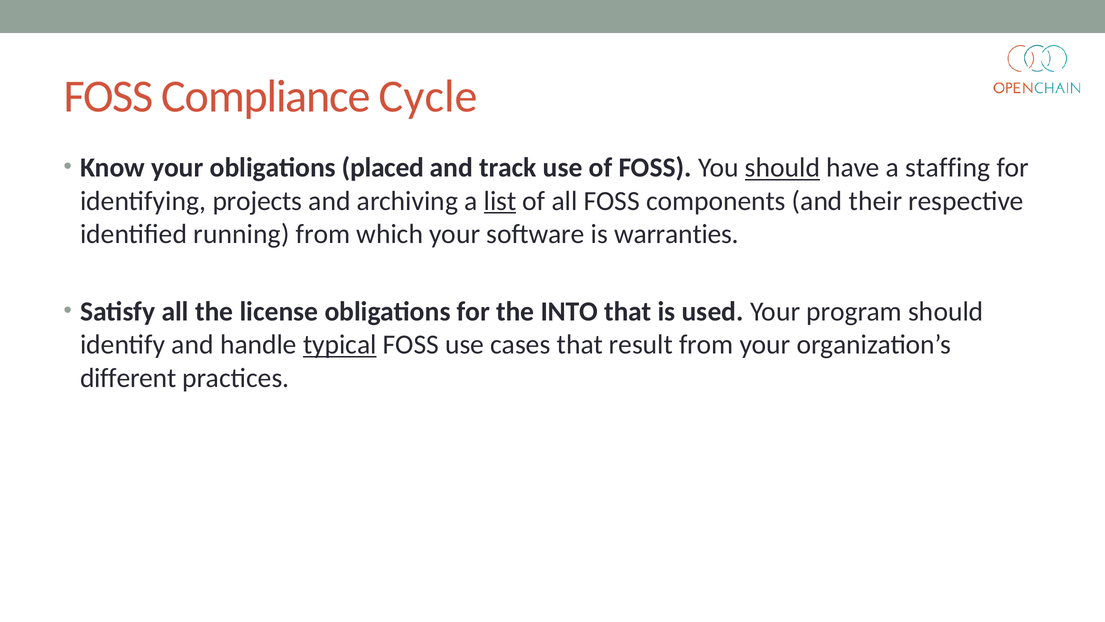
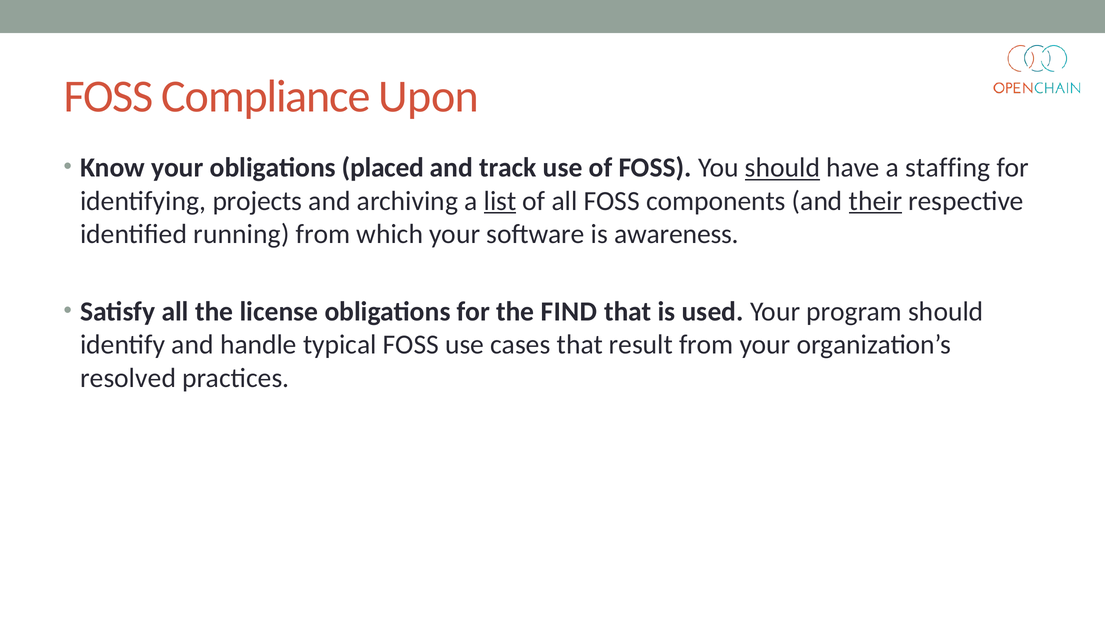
Cycle: Cycle -> Upon (429, 96)
their underline: none -> present (876, 201)
warranties: warranties -> awareness (676, 234)
INTO: INTO -> FIND (569, 311)
typical underline: present -> none (340, 344)
different: different -> resolved (128, 378)
